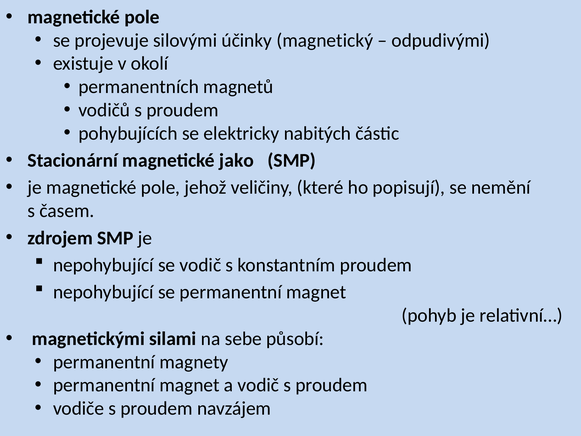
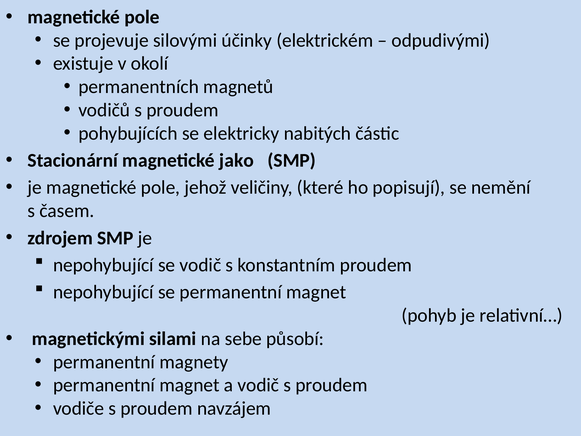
magnetický: magnetický -> elektrickém (325, 40)
